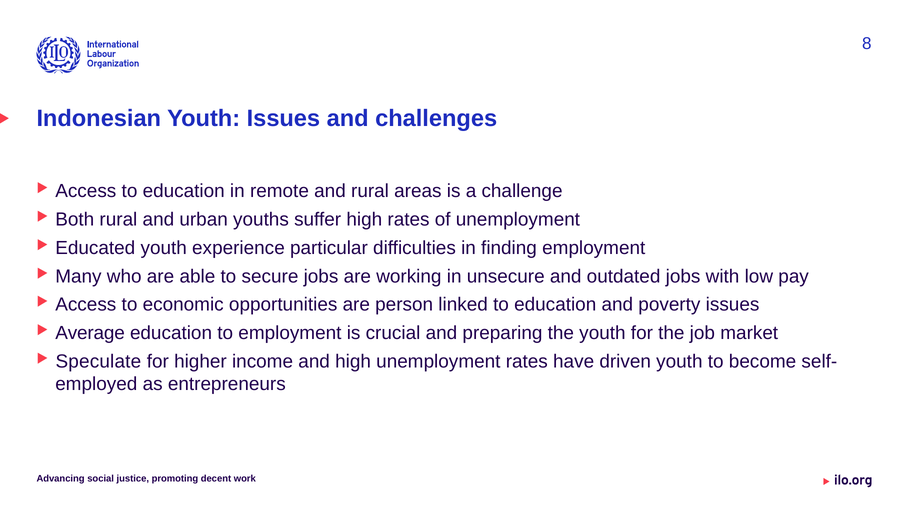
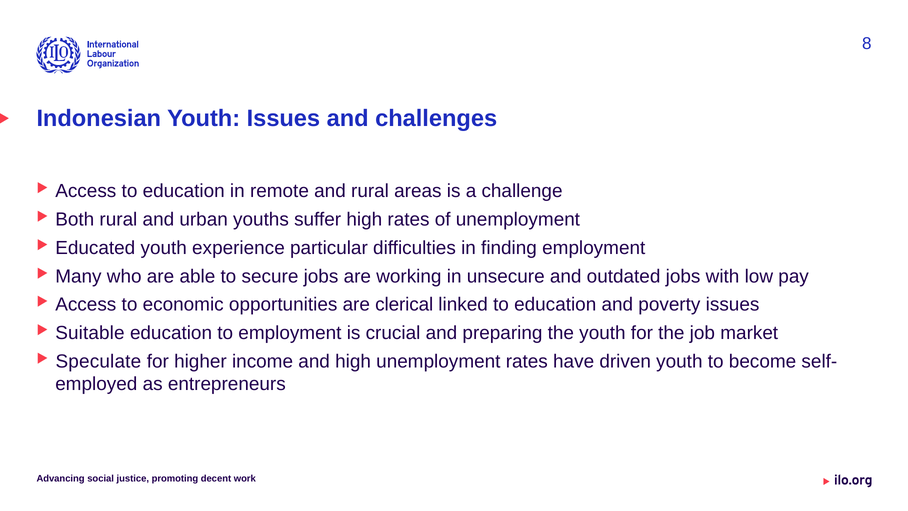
person: person -> clerical (404, 305)
Average: Average -> Suitable (90, 333)
